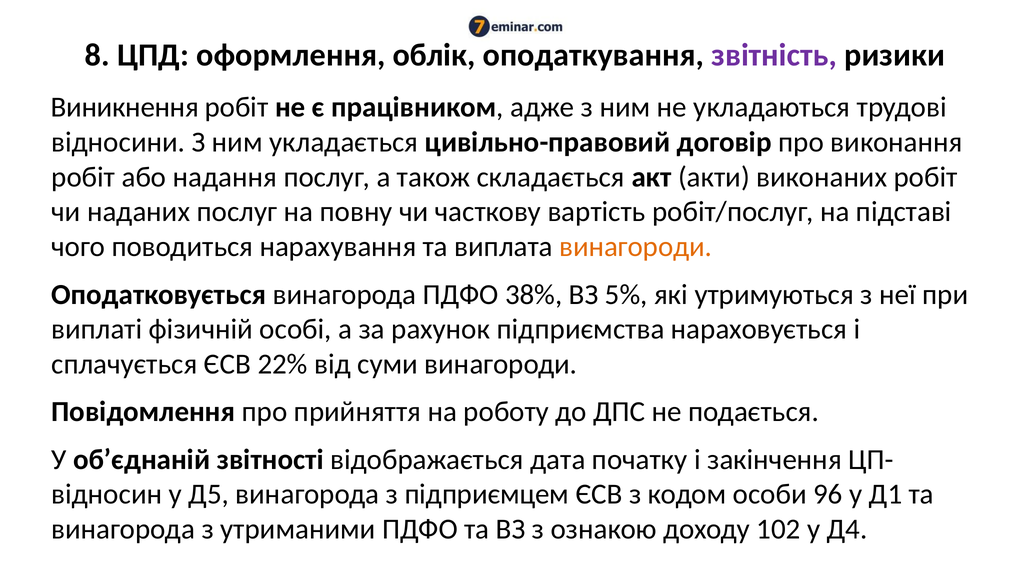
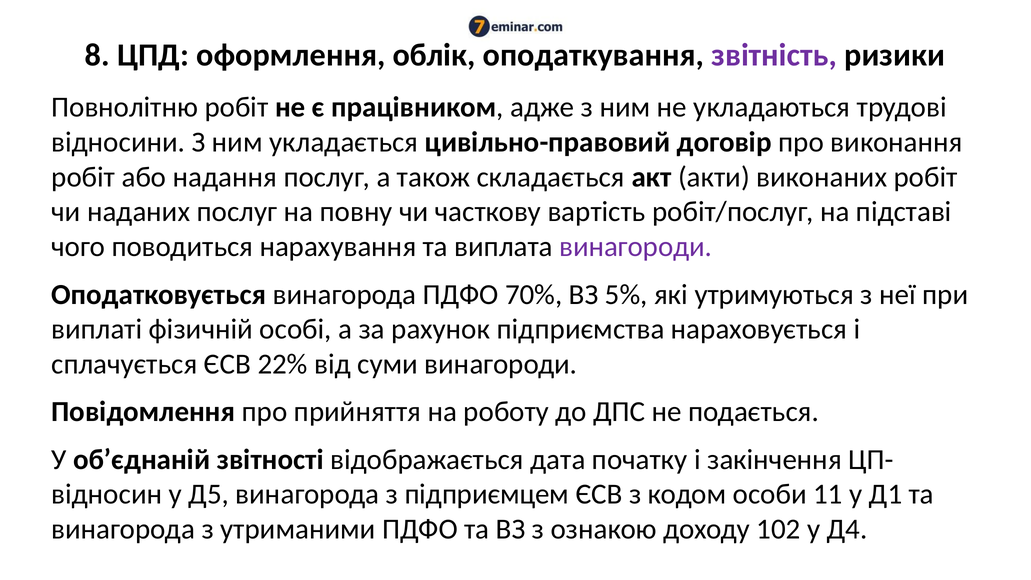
Виникнення: Виникнення -> Повнолітню (125, 107)
винагороди colour: orange -> purple (636, 247)
38%: 38% -> 70% (534, 294)
96: 96 -> 11 (828, 494)
